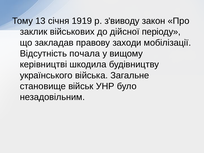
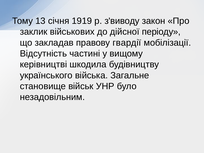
заходи: заходи -> гвардії (127, 43)
почала: почала -> частині (85, 54)
